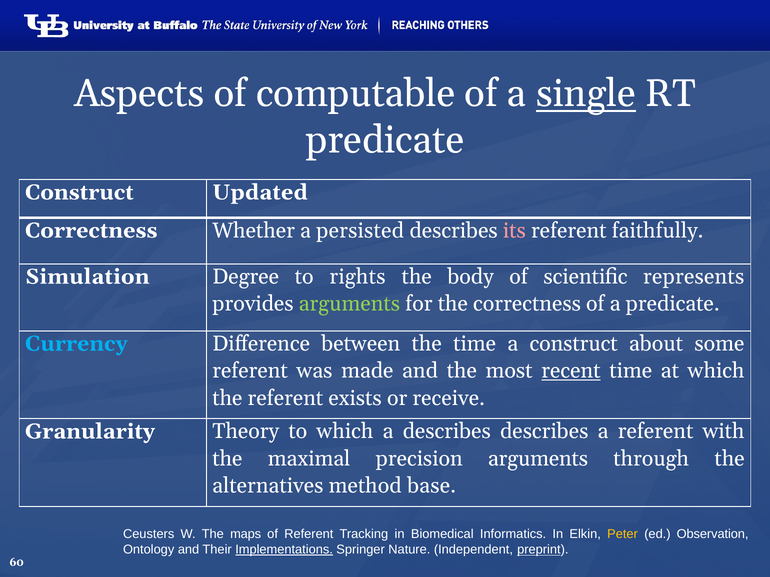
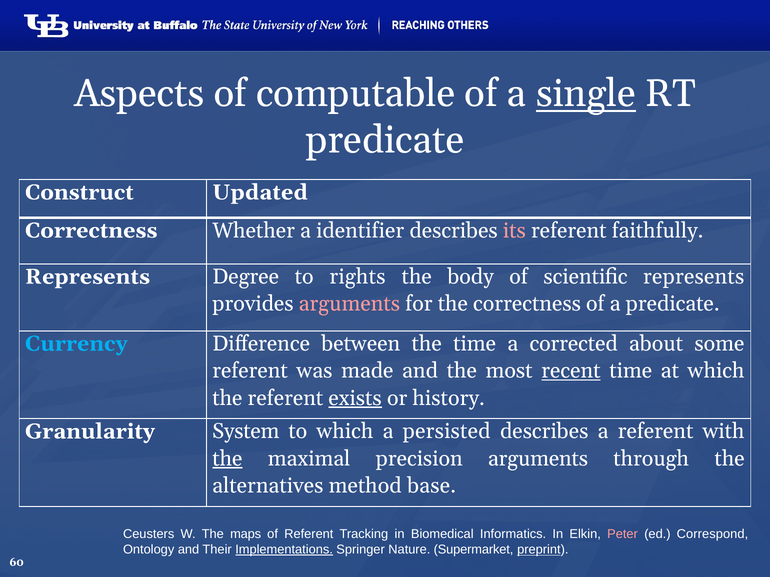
persisted: persisted -> identifier (360, 231)
Simulation: Simulation -> Represents (88, 277)
arguments colour: light green -> pink (349, 304)
a construct: construct -> corrected (574, 344)
exists underline: none -> present (355, 398)
receive: receive -> history (449, 398)
Theory: Theory -> System (246, 432)
a describes: describes -> persisted (447, 432)
the underline: none -> present (227, 459)
Peter colour: yellow -> pink (623, 535)
Observation: Observation -> Correspond (712, 535)
Independent: Independent -> Supermarket (473, 550)
